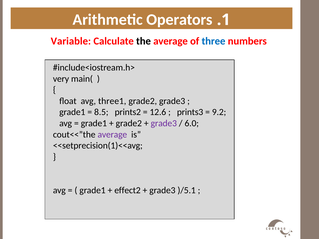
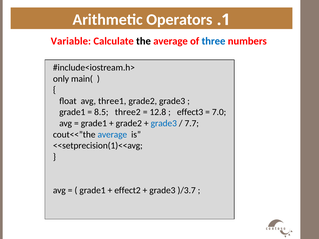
very: very -> only (61, 79)
prints2: prints2 -> three2 (128, 112)
12.6: 12.6 -> 12.8 (158, 112)
prints3: prints3 -> effect3 (190, 112)
9.2: 9.2 -> 7.0 (219, 112)
grade3 colour: purple -> blue (164, 123)
6.0: 6.0 -> 7.7 (192, 123)
average colour: purple -> blue (112, 135)
)/5.1: )/5.1 -> )/3.7 (187, 190)
